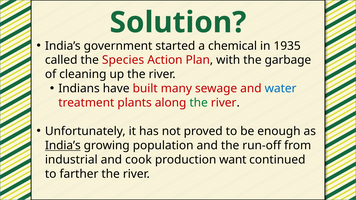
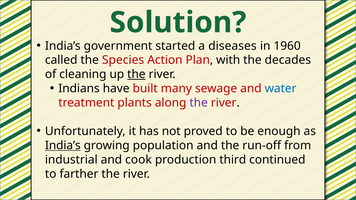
chemical: chemical -> diseases (232, 46)
1935: 1935 -> 1960 (287, 46)
garbage: garbage -> decades (288, 60)
the underline: none -> present (136, 74)
the colour: green -> purple (199, 103)
want: want -> third (233, 160)
